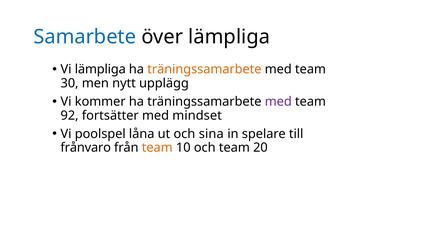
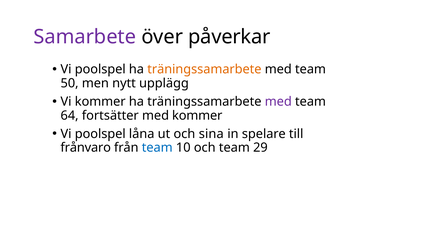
Samarbete colour: blue -> purple (85, 37)
över lämpliga: lämpliga -> påverkar (229, 37)
lämpliga: lämpliga -> poolspel (100, 69)
30: 30 -> 50 (70, 83)
92: 92 -> 64 (70, 115)
med mindset: mindset -> kommer (197, 115)
team colour: orange -> blue (157, 147)
20: 20 -> 29 (260, 147)
